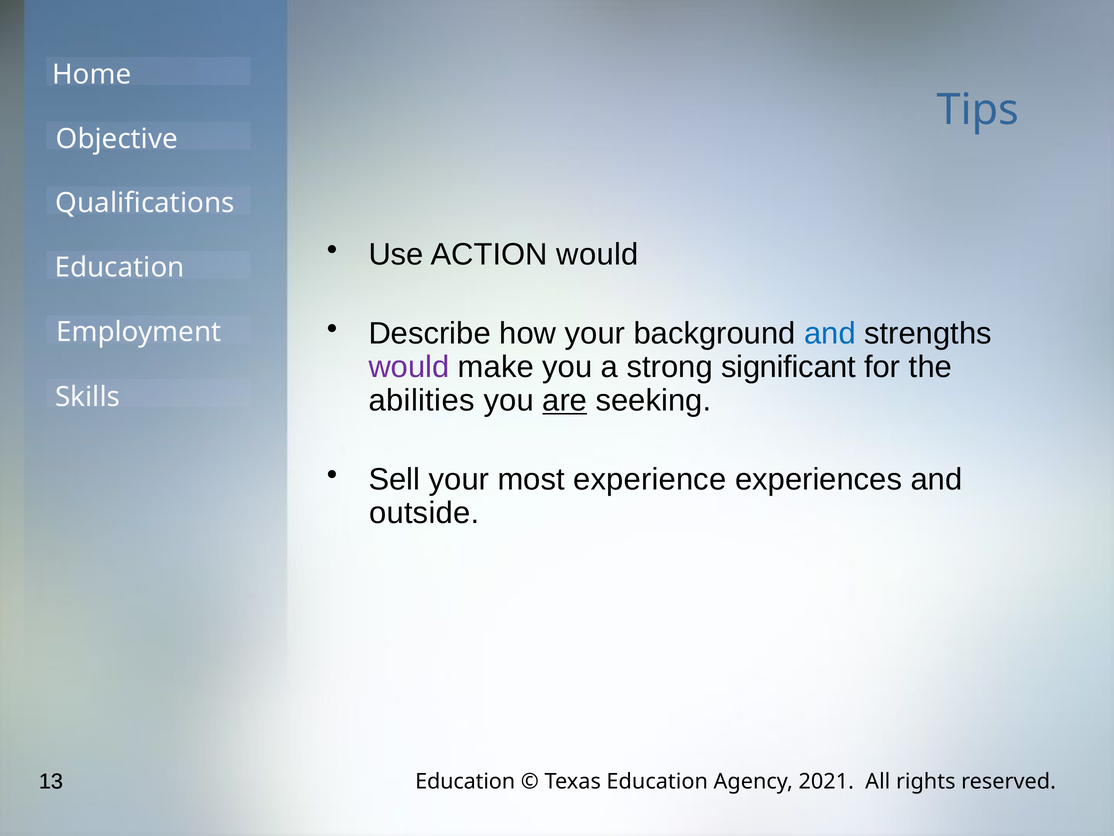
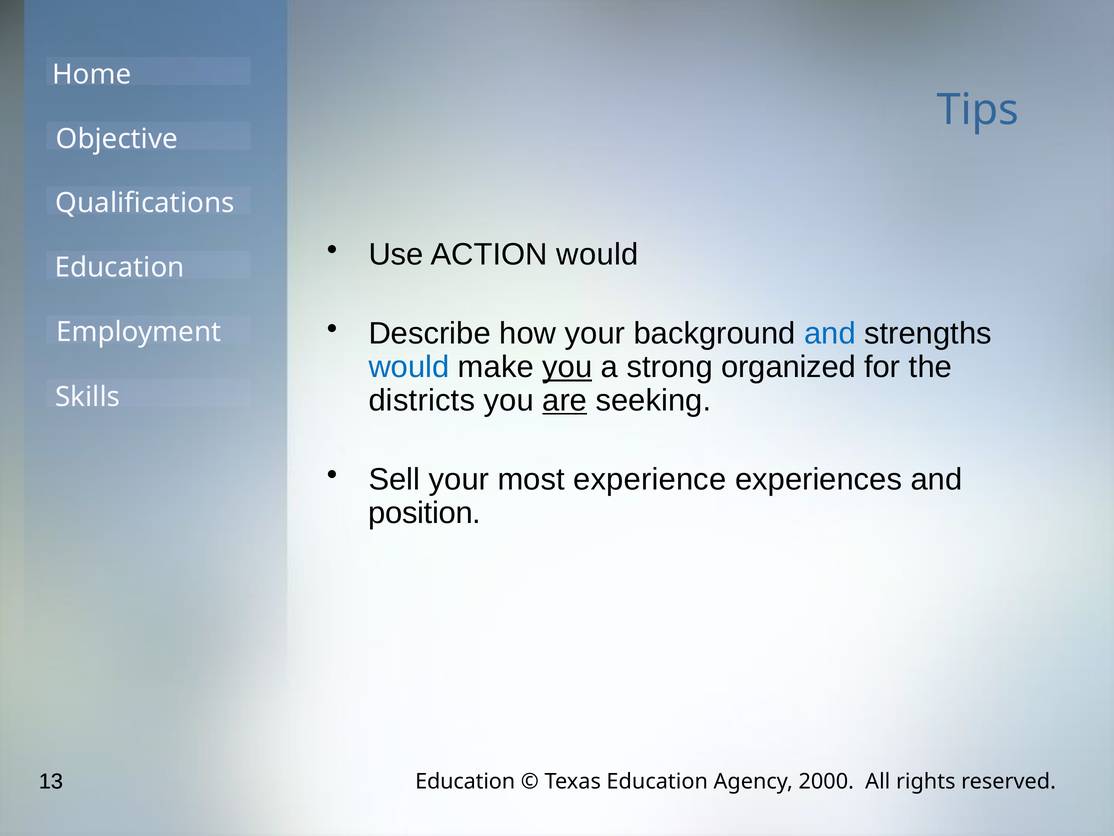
would colour: purple -> blue (409, 367)
you underline: none -> present (567, 367)
significant: significant -> organized (789, 367)
abilities: abilities -> districts (422, 400)
outside: outside -> position (425, 513)
2021: 2021 -> 2000 (826, 781)
